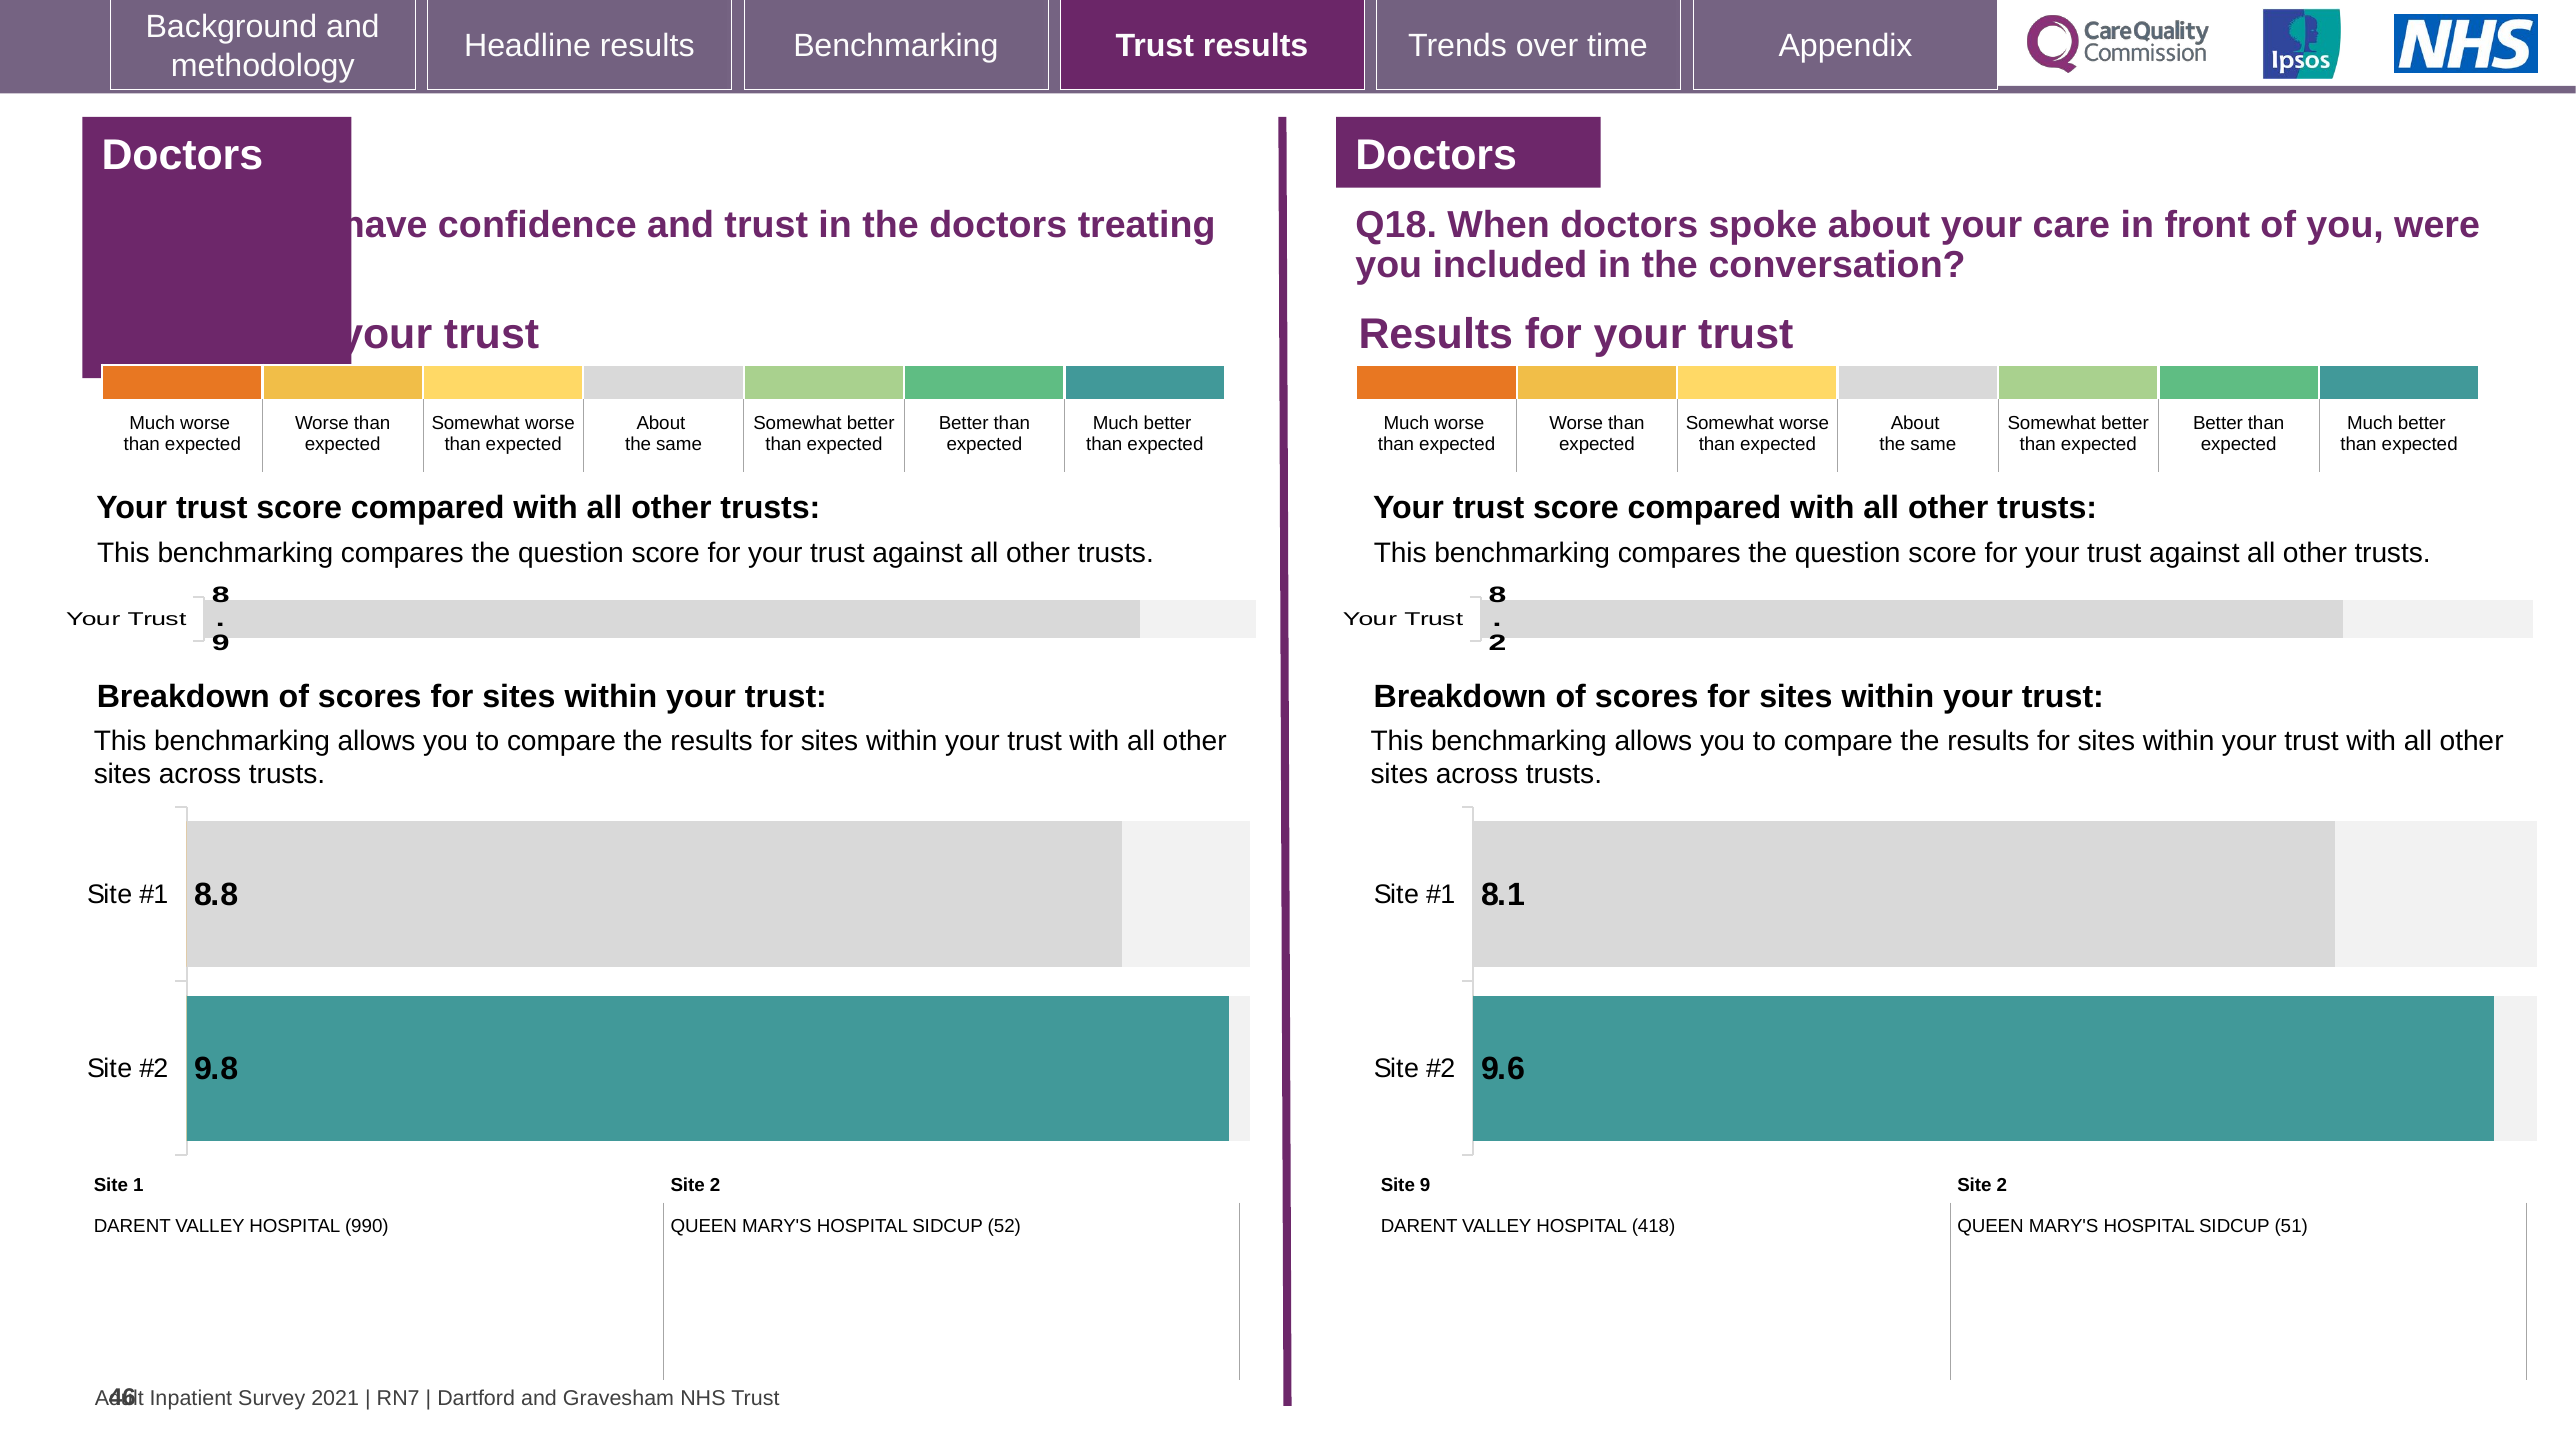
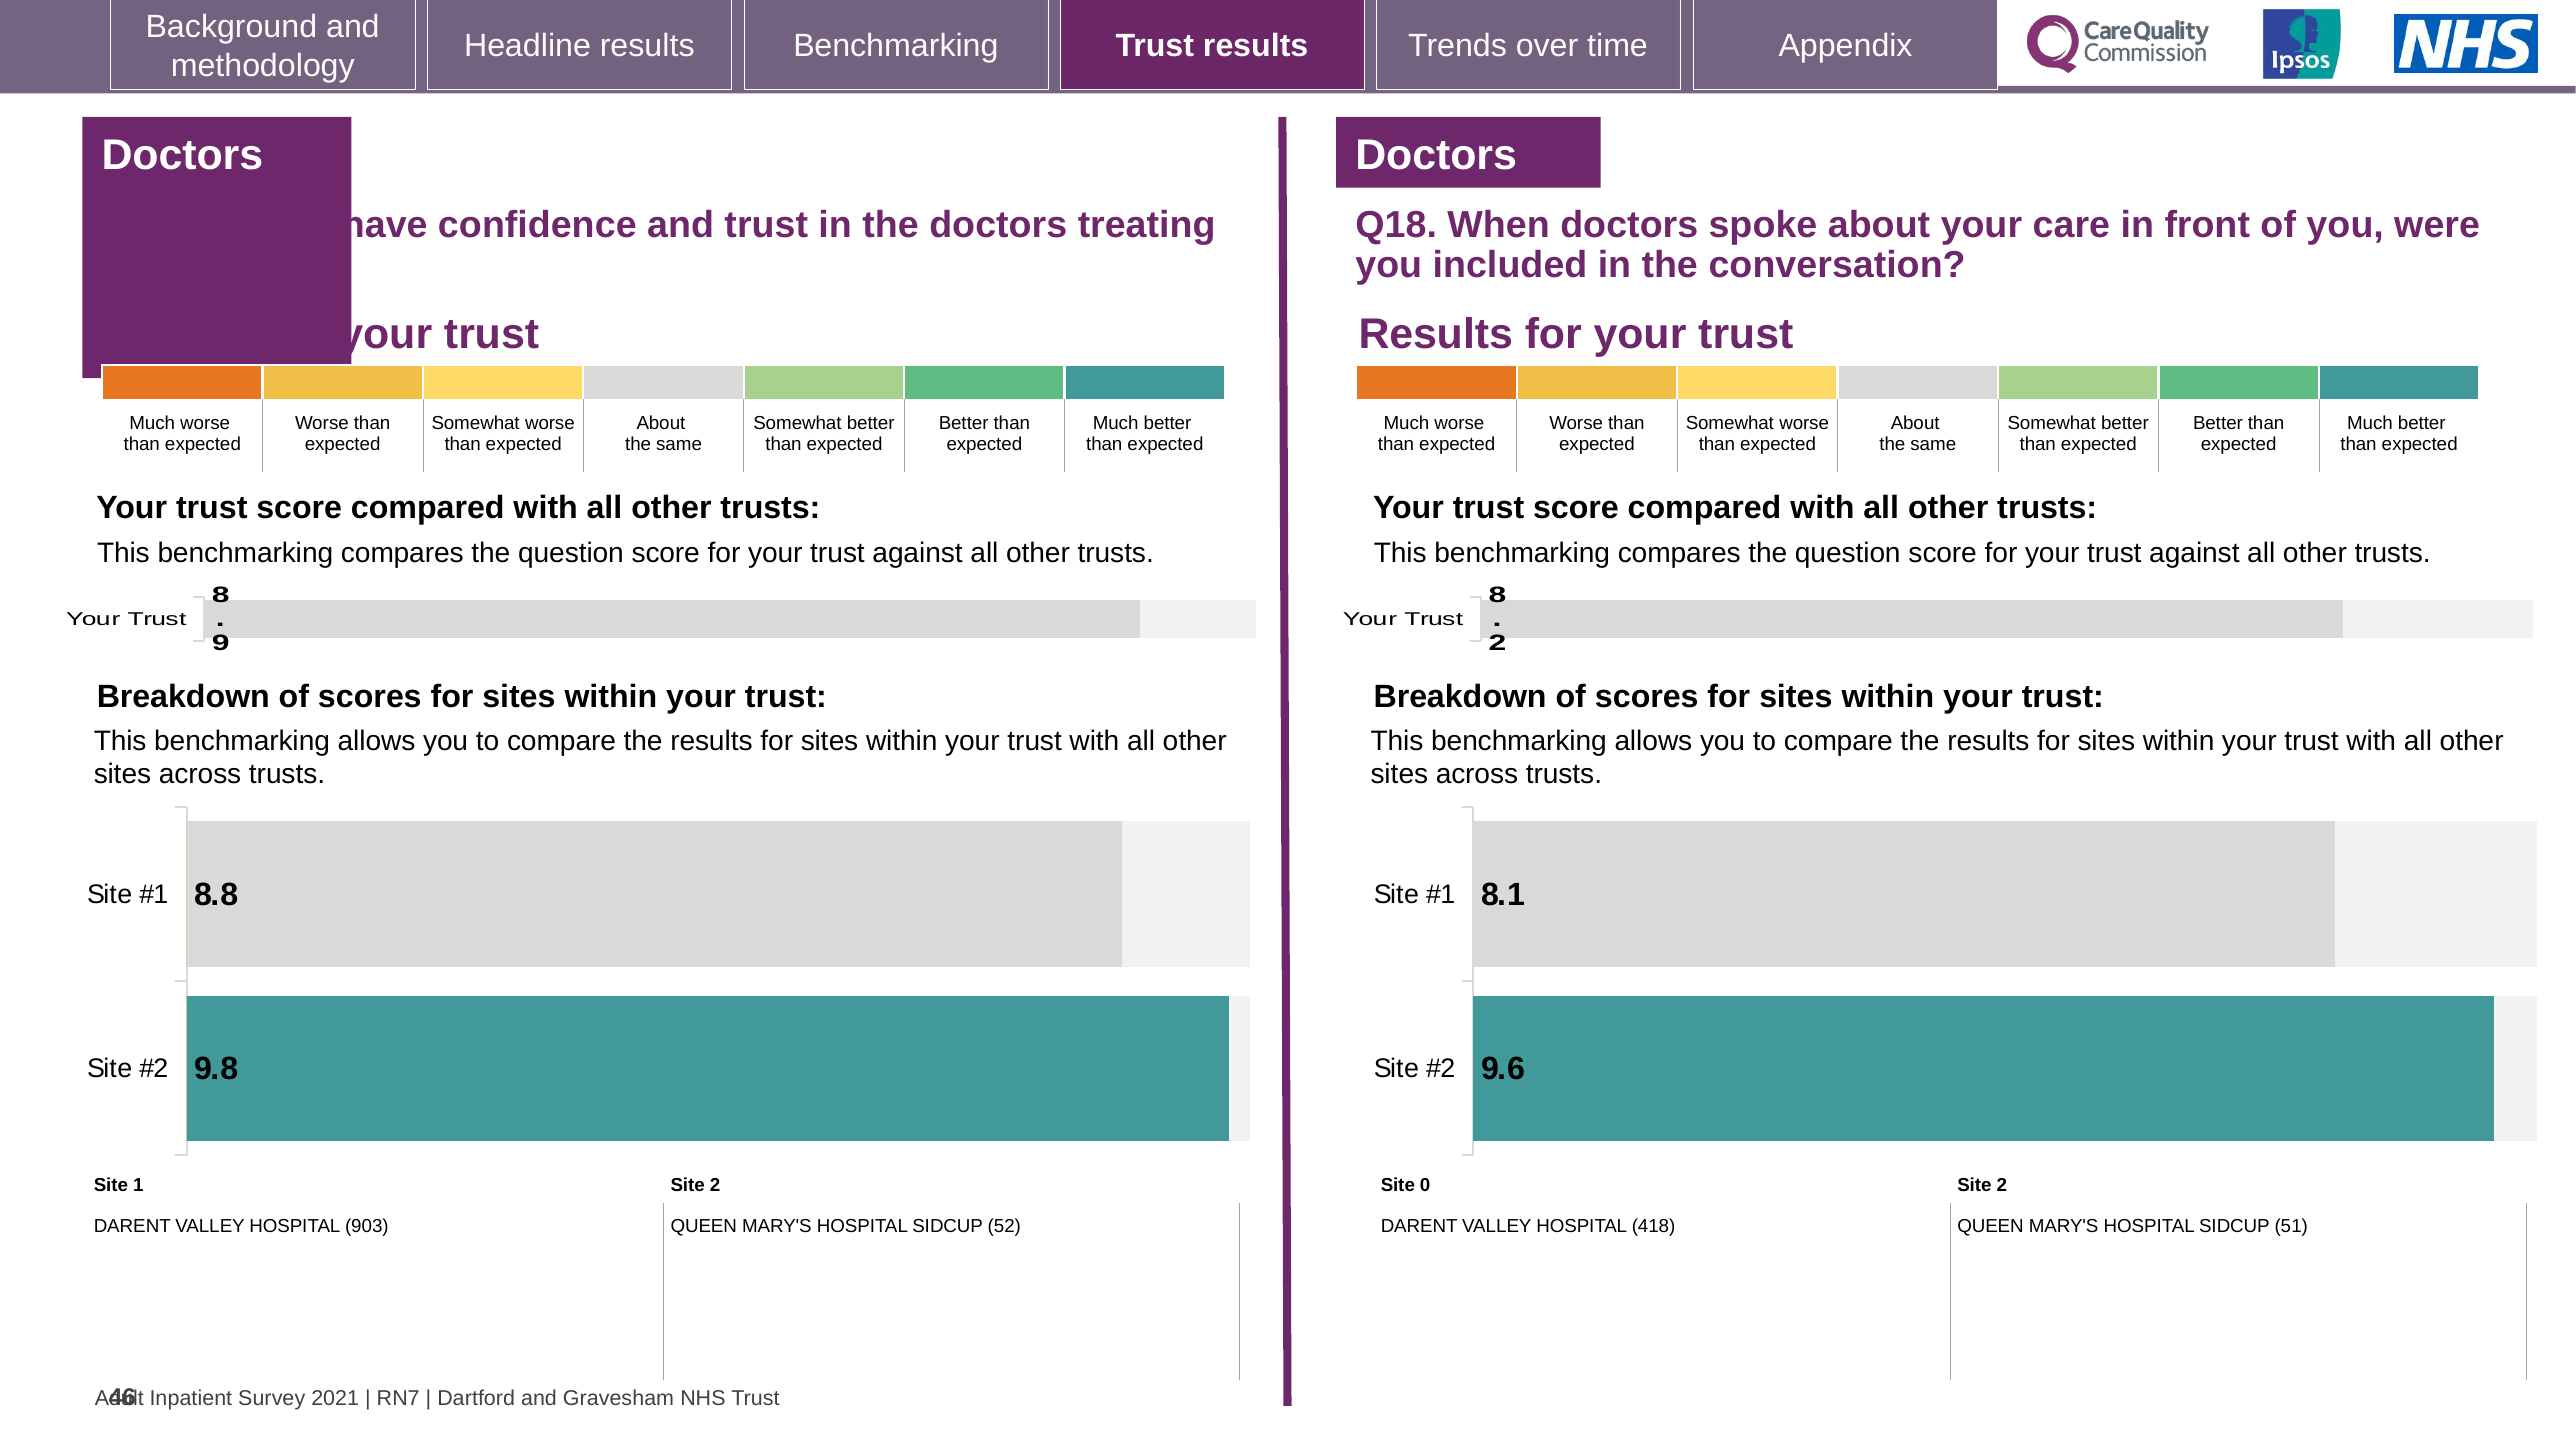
Site 9: 9 -> 0 (1425, 1185)
990: 990 -> 903 (367, 1227)
